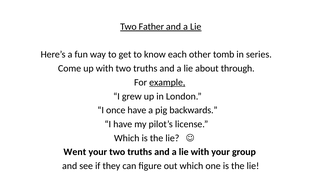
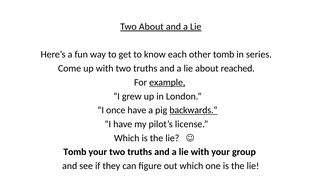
Two Father: Father -> About (151, 27)
through: through -> reached (238, 69)
backwards underline: none -> present (193, 110)
Went: Went -> Tomb (75, 152)
